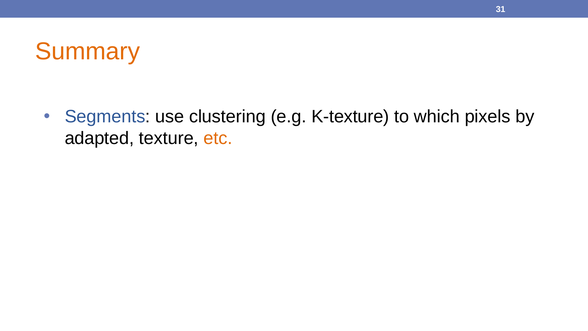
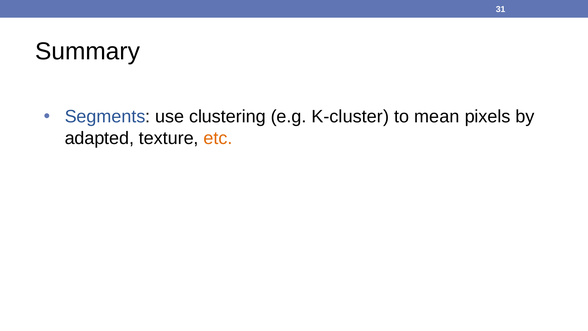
Summary colour: orange -> black (88, 51)
K-texture: K-texture -> K-cluster (350, 117)
which: which -> mean (437, 117)
